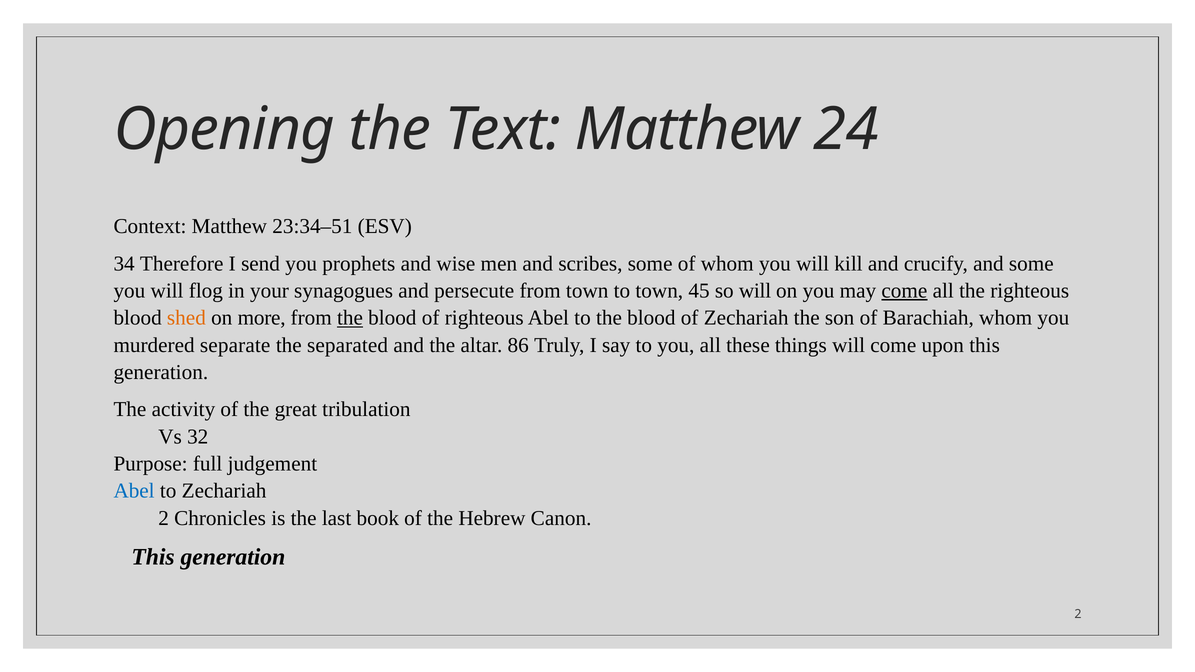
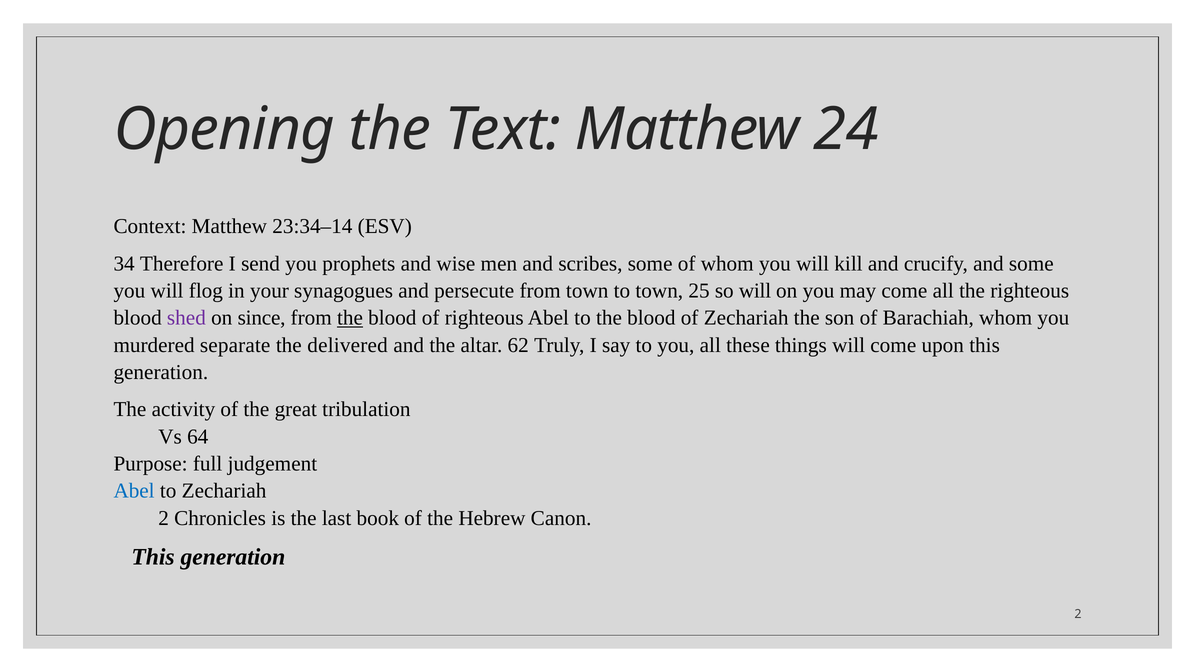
23:34–51: 23:34–51 -> 23:34–14 (312, 227)
45: 45 -> 25 (699, 291)
come underline: present -> none (904, 291)
shed colour: orange -> purple (186, 318)
more: more -> since (262, 318)
separated: separated -> delivered (348, 345)
86: 86 -> 62 (518, 345)
32: 32 -> 64 (198, 437)
